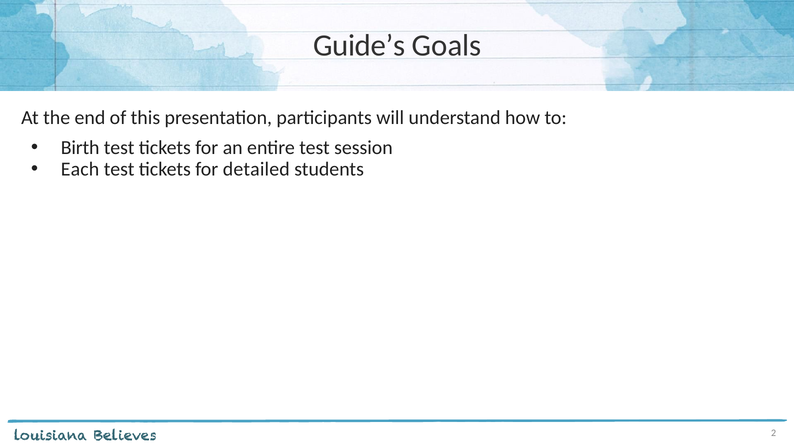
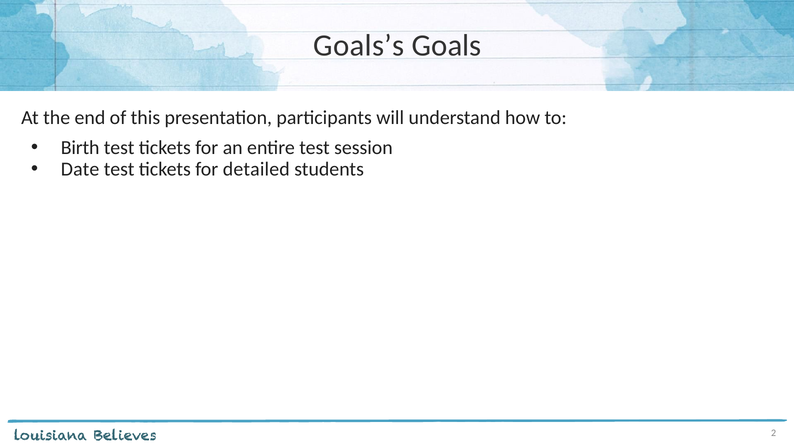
Guide’s: Guide’s -> Goals’s (359, 45)
Each: Each -> Date (80, 169)
